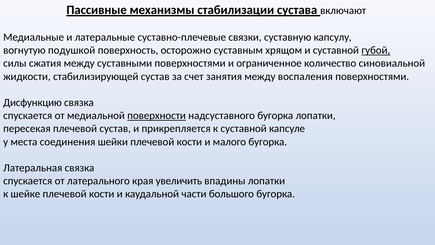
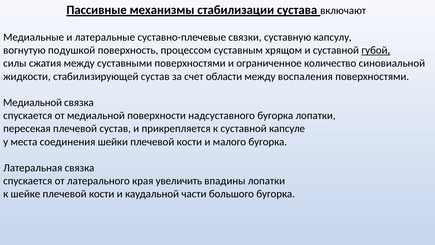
осторожно: осторожно -> процессом (186, 50)
занятия: занятия -> области (224, 76)
Дисфункцию: Дисфункцию -> Медиальной (33, 102)
поверхности underline: present -> none (157, 115)
